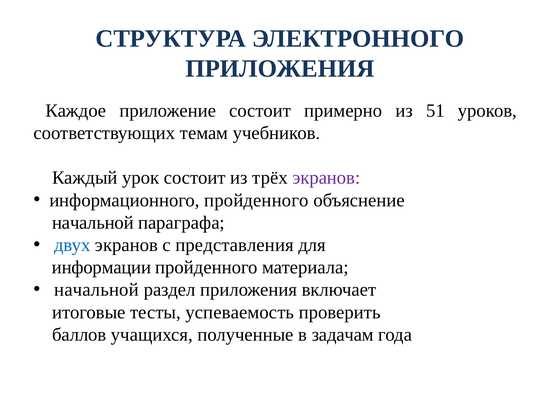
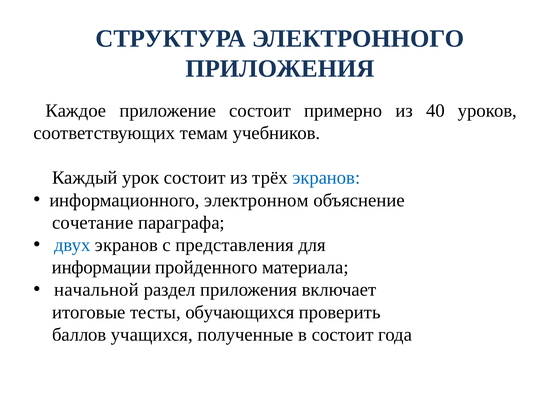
51: 51 -> 40 (435, 111)
экранов colour: purple -> blue (326, 178)
информационного пройденного: пройденного -> электронном (256, 200)
начальной: начальной -> сочетание (93, 223)
успеваемость: успеваемость -> обучающихся (240, 312)
в задачам: задачам -> состоит (343, 335)
